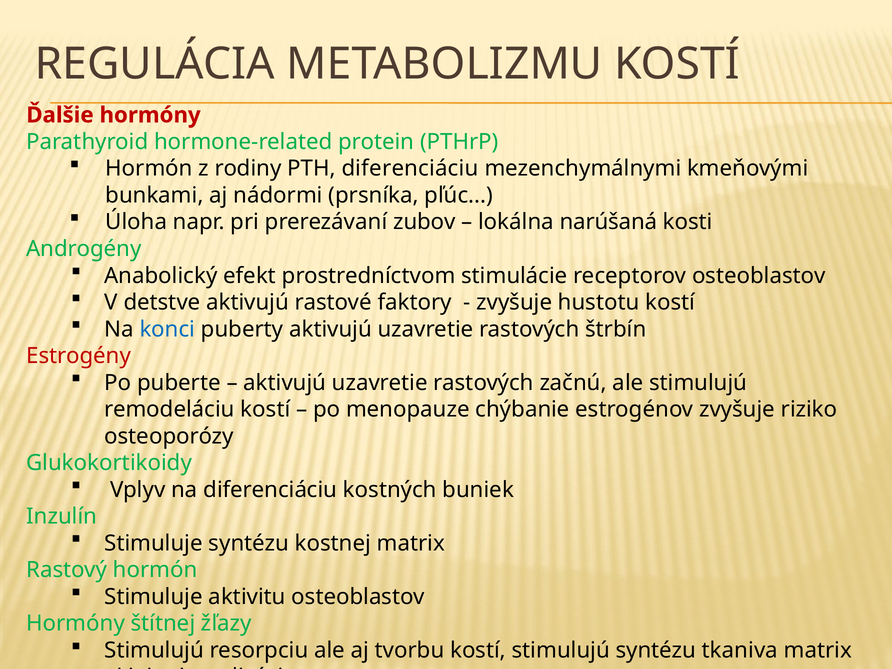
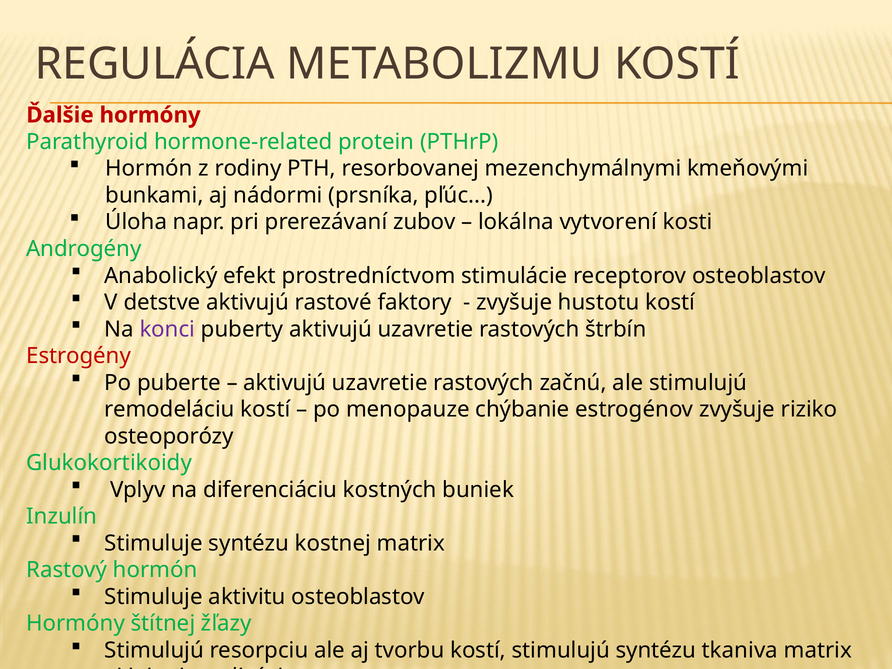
PTH diferenciáciu: diferenciáciu -> resorbovanej (410, 169)
narúšaná: narúšaná -> vytvorení (608, 222)
konci colour: blue -> purple (167, 329)
